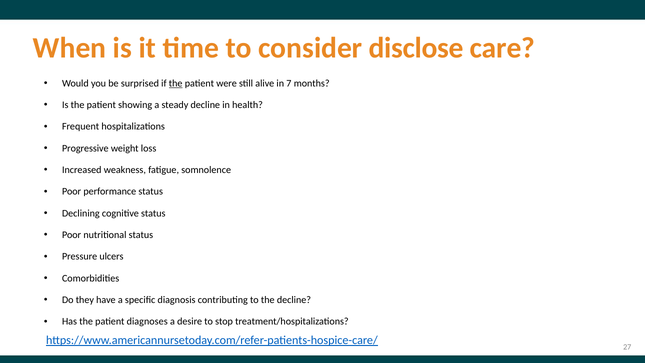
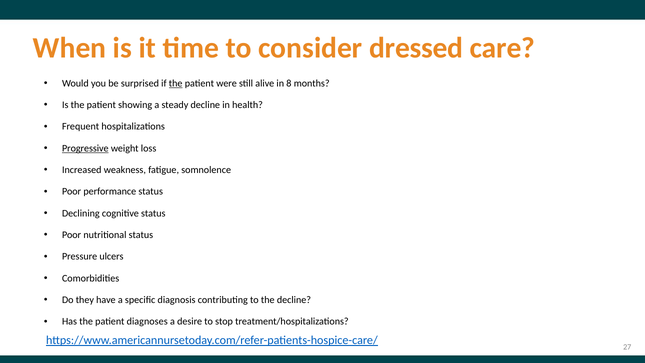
disclose: disclose -> dressed (416, 48)
7: 7 -> 8 (289, 83)
Progressive underline: none -> present (85, 148)
